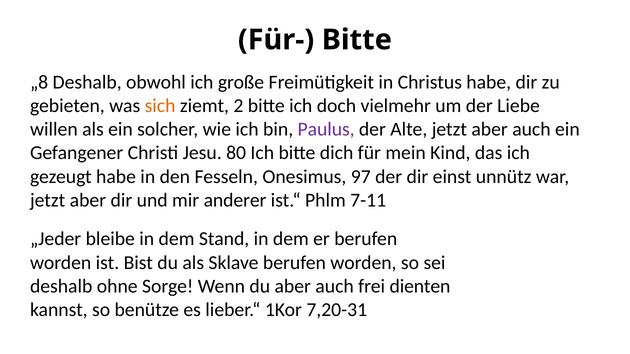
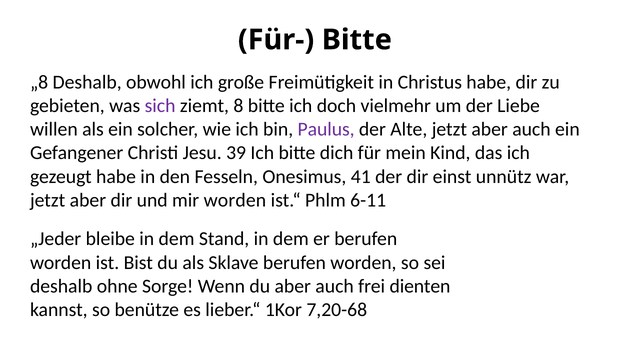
sich colour: orange -> purple (160, 106)
2: 2 -> 8 (238, 106)
80: 80 -> 39 (236, 153)
97: 97 -> 41 (361, 177)
mir anderer: anderer -> worden (235, 200)
7-11: 7-11 -> 6-11 (368, 200)
7,20-31: 7,20-31 -> 7,20-68 (337, 310)
